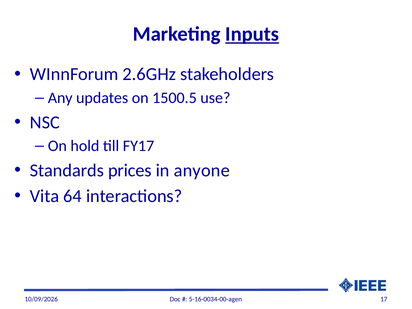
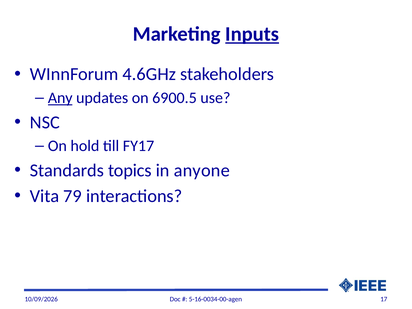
2.6GHz: 2.6GHz -> 4.6GHz (149, 74)
Any underline: none -> present (60, 98)
1500.5: 1500.5 -> 6900.5 (175, 98)
prices: prices -> topics (130, 170)
64: 64 -> 79 (73, 196)
